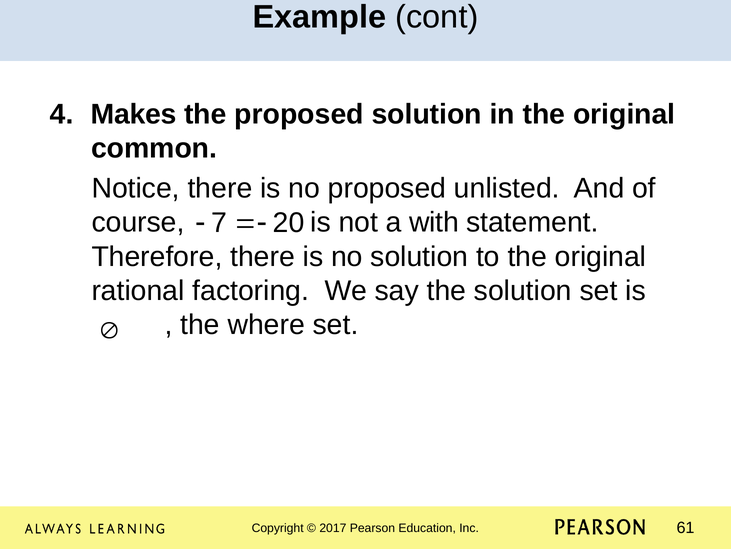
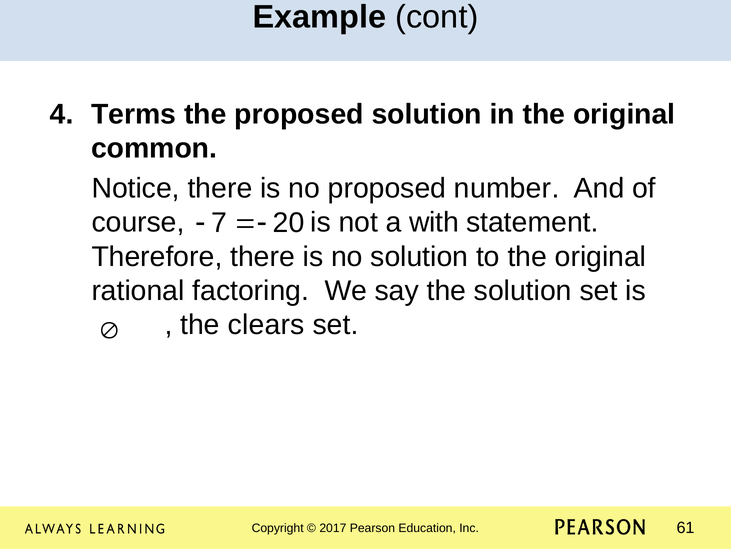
Makes: Makes -> Terms (134, 114)
unlisted: unlisted -> number (507, 188)
where: where -> clears (266, 325)
